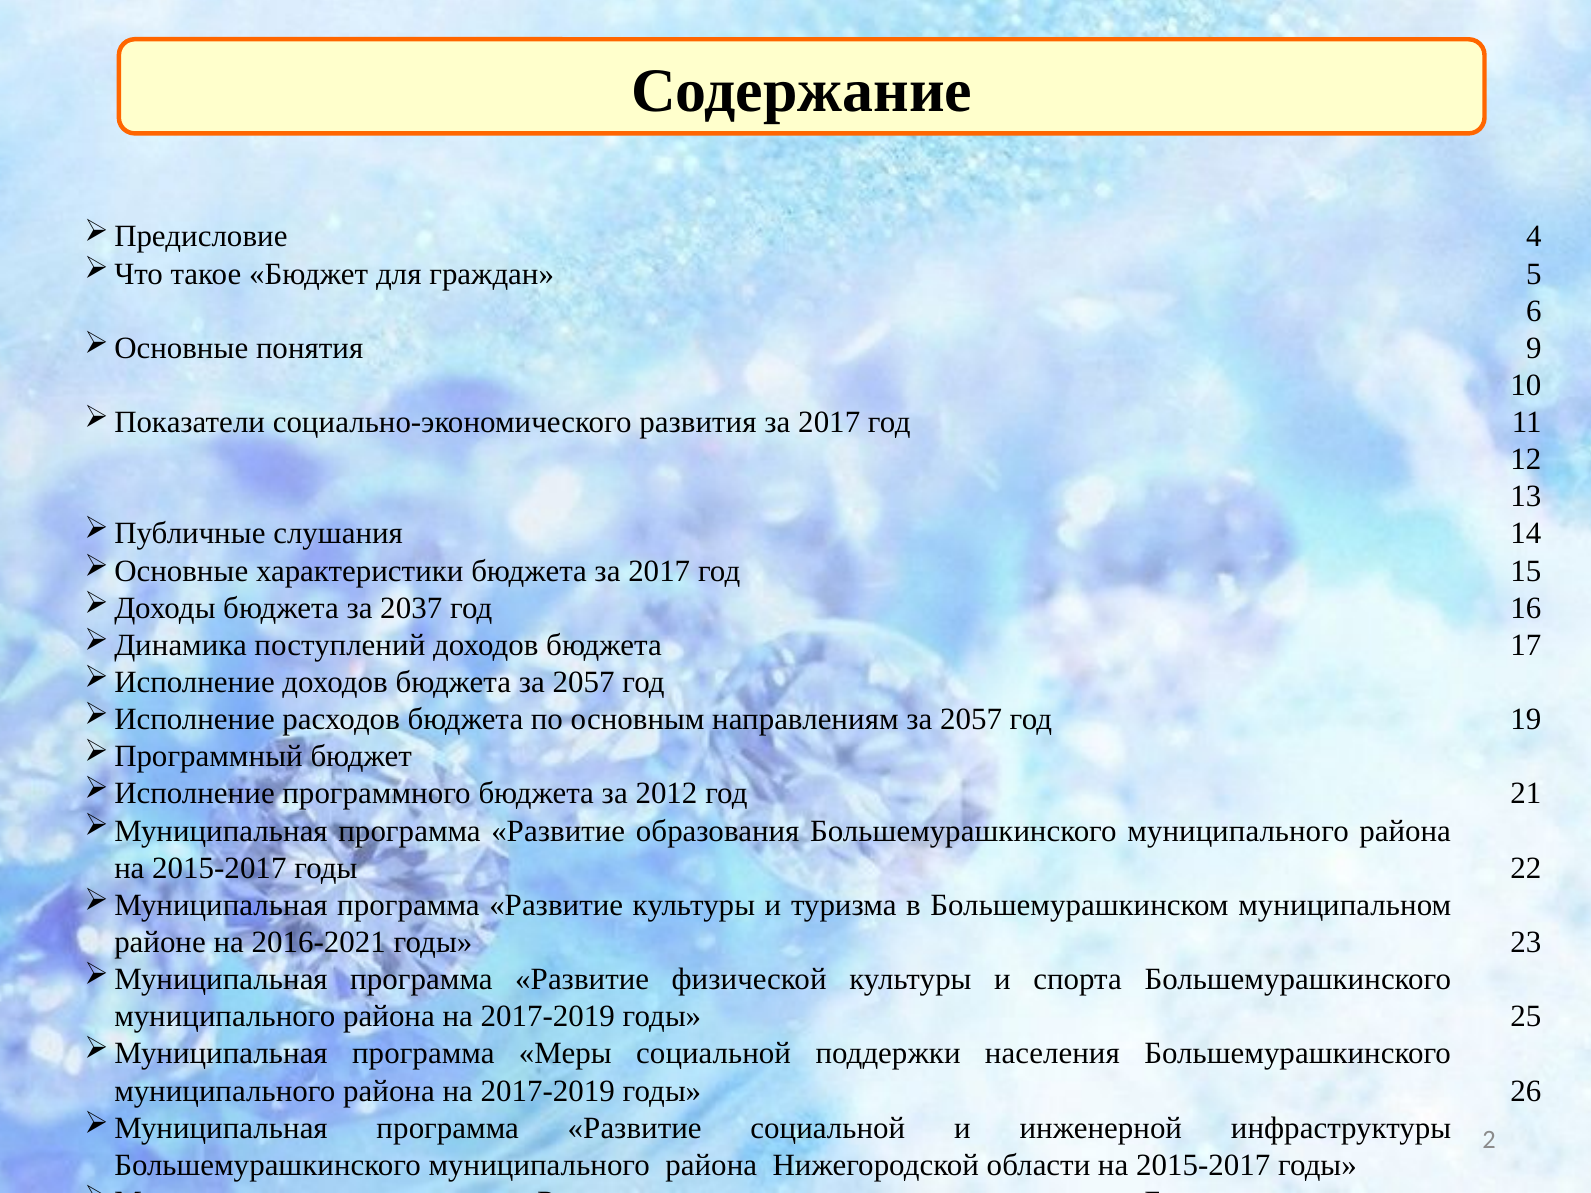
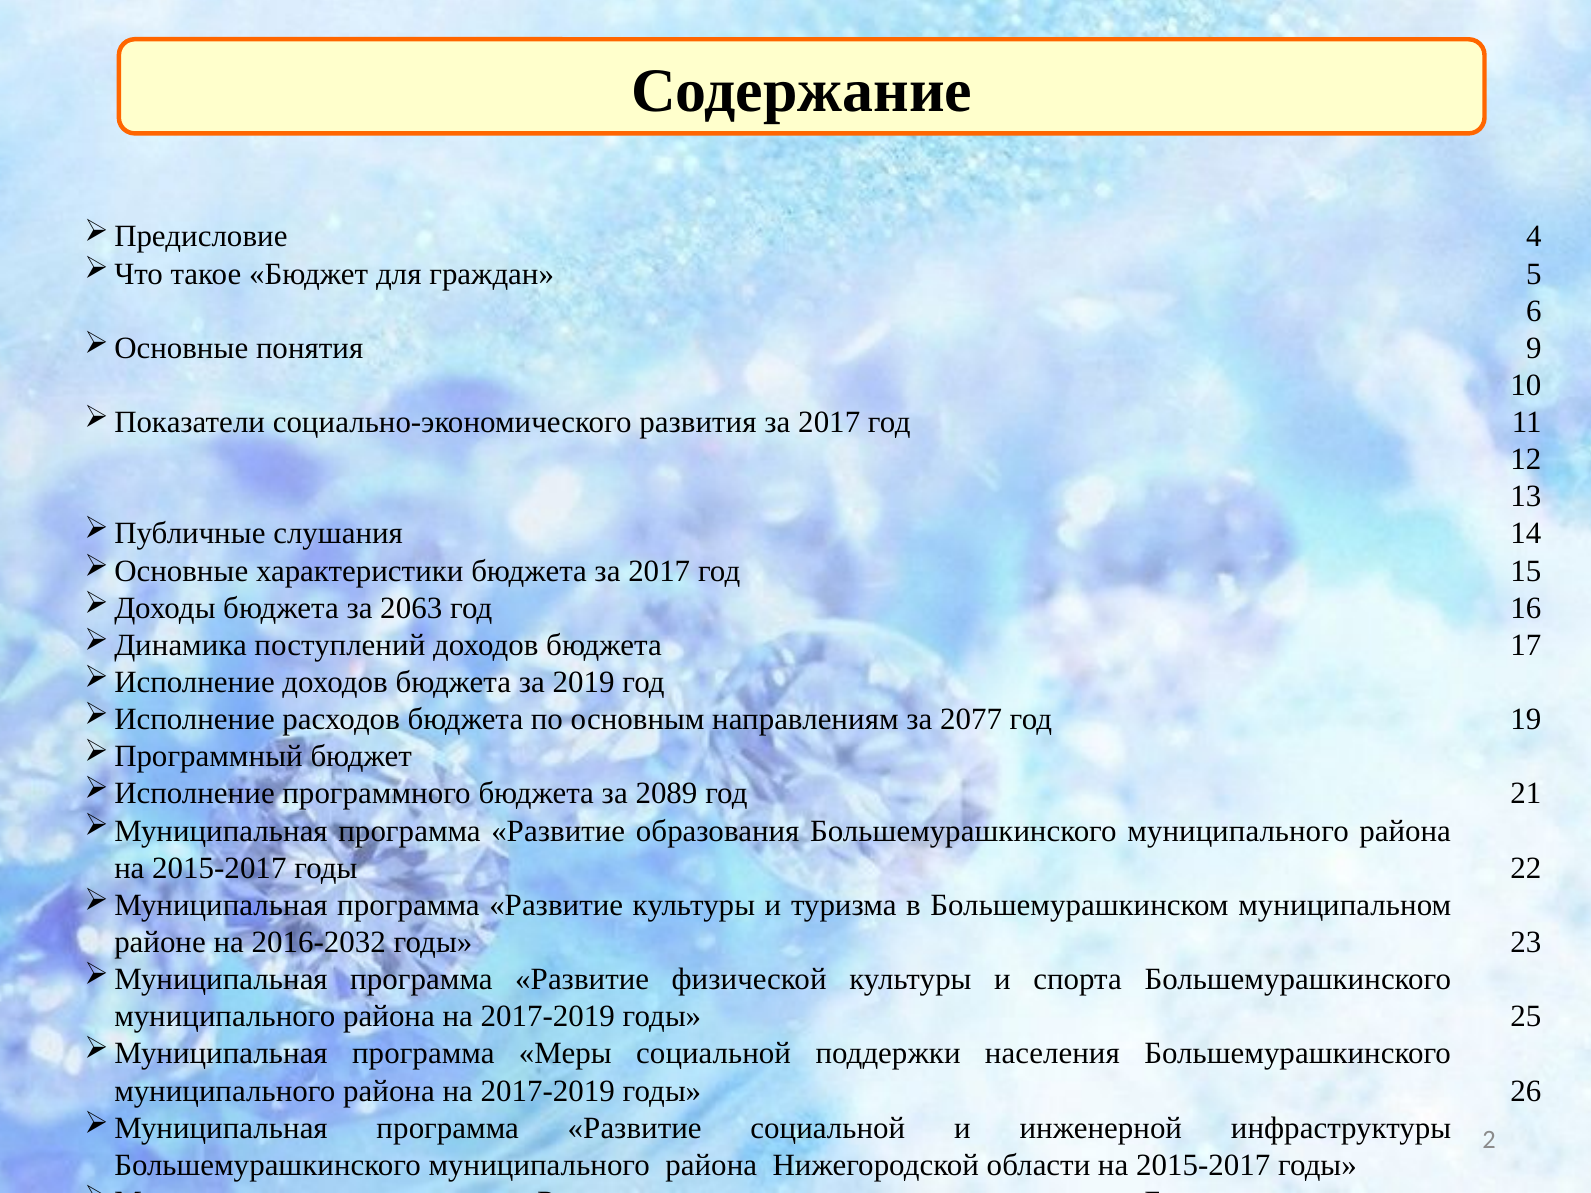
2037: 2037 -> 2063 (411, 608)
бюджета за 2057: 2057 -> 2019 (584, 682)
направлениям за 2057: 2057 -> 2077 (971, 720)
2012: 2012 -> 2089 (666, 794)
2016-2021: 2016-2021 -> 2016-2032 (319, 942)
